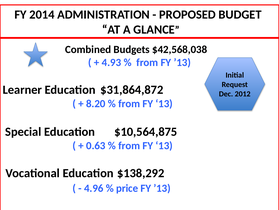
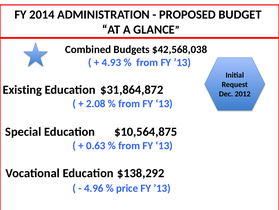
Learner: Learner -> Existing (22, 89)
8.20: 8.20 -> 2.08 (96, 103)
